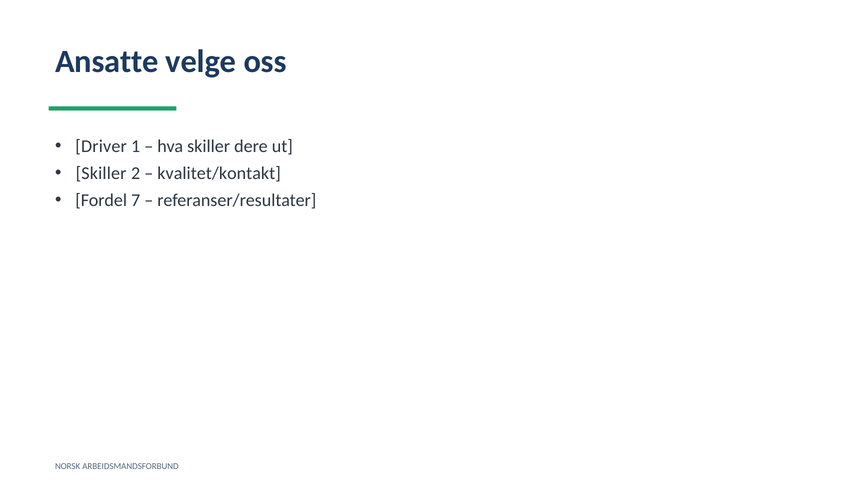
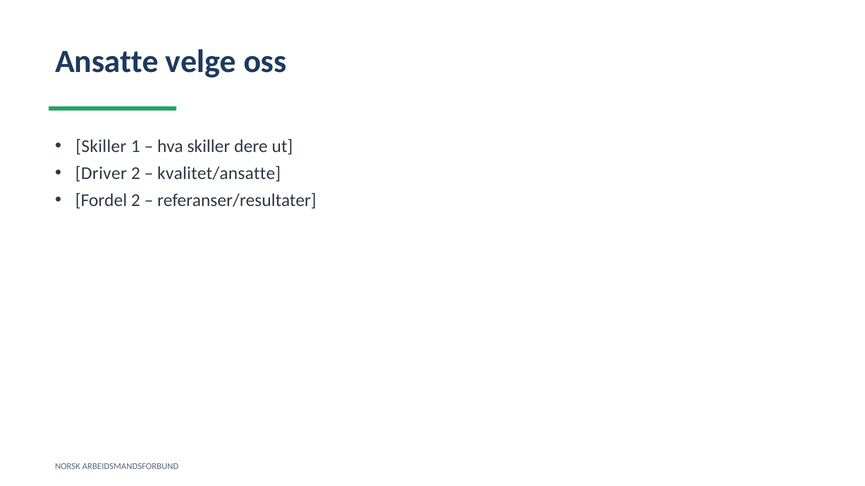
Driver: Driver -> Skiller (101, 147)
Skiller: Skiller -> Driver (101, 174)
kvalitet/kontakt: kvalitet/kontakt -> kvalitet/ansatte (219, 174)
Fordel 7: 7 -> 2 (136, 201)
